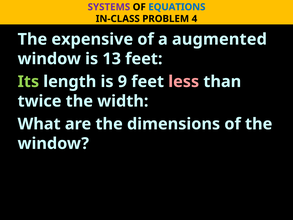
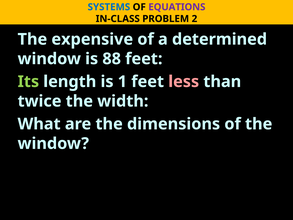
SYSTEMS colour: purple -> blue (109, 7)
EQUATIONS colour: blue -> purple (177, 7)
4: 4 -> 2 (194, 19)
augmented: augmented -> determined (220, 39)
13: 13 -> 88 (112, 59)
9: 9 -> 1 (122, 82)
